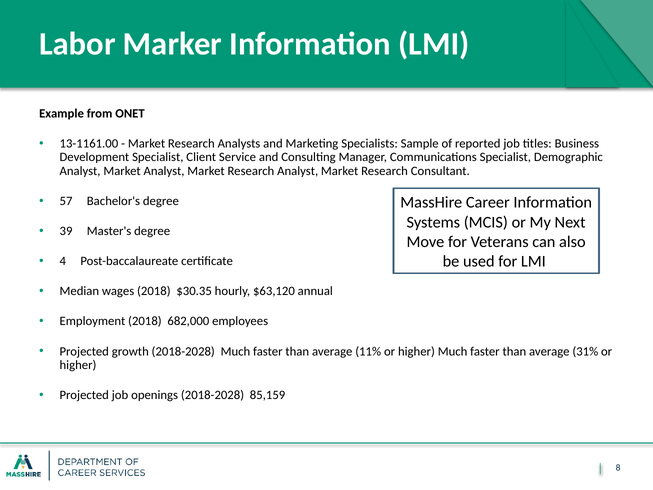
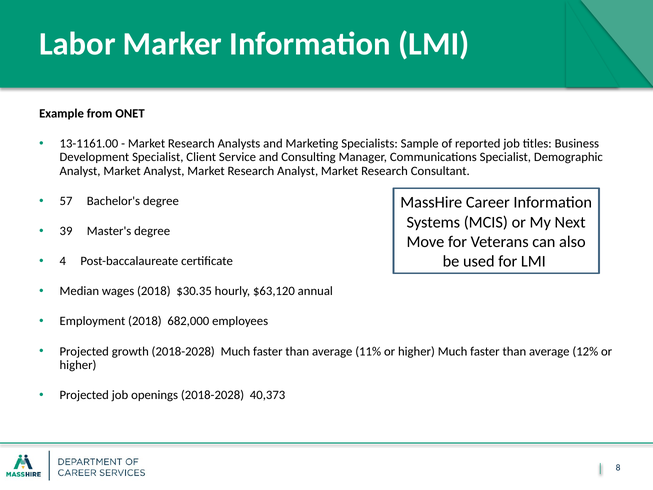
31%: 31% -> 12% (585, 351)
85,159: 85,159 -> 40,373 (268, 395)
